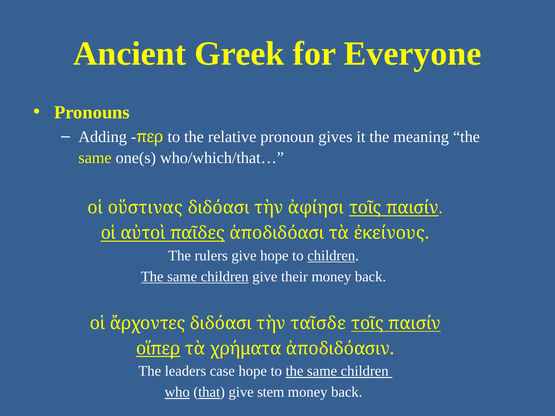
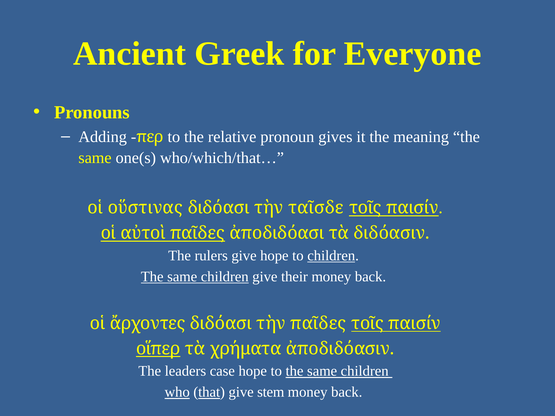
ἀφίησι: ἀφίησι -> ταῖσδε (316, 208)
ἐκείνους: ἐκείνους -> διδόασιν (392, 233)
τὴν ταῖσδε: ταῖσδε -> παῖδες (318, 323)
